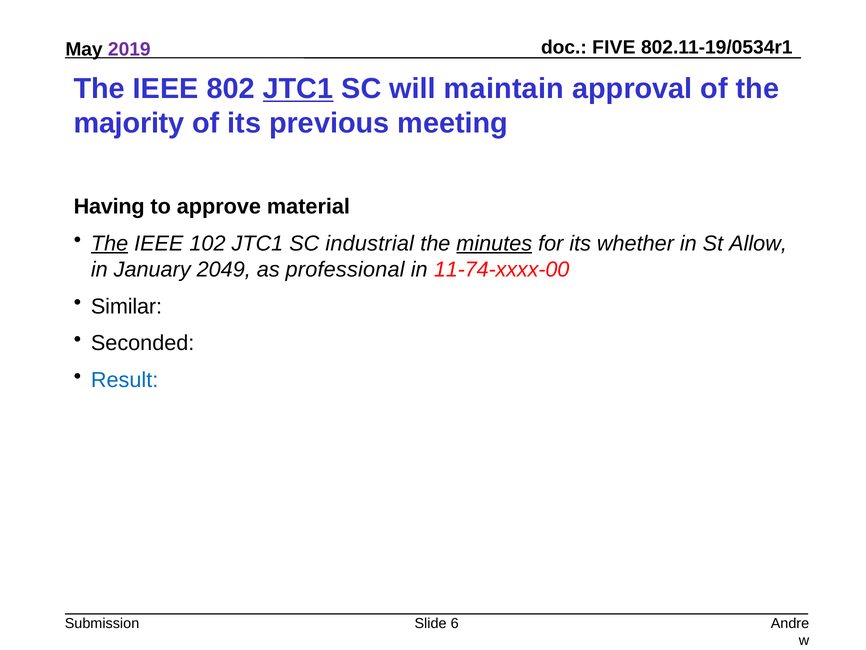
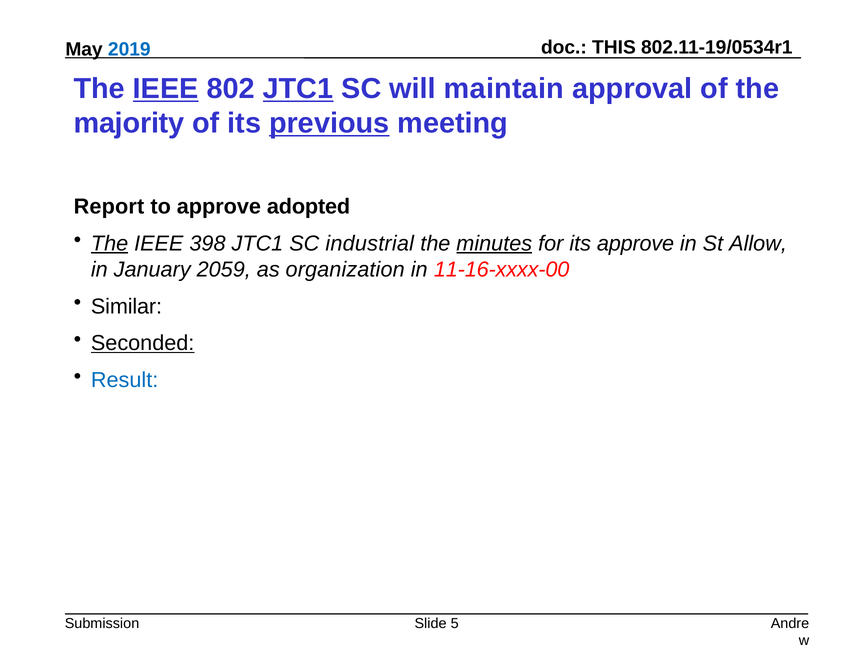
FIVE: FIVE -> THIS (614, 48)
2019 colour: purple -> blue (129, 49)
IEEE underline: none -> present (166, 89)
previous underline: none -> present (329, 123)
Having: Having -> Report (109, 206)
material: material -> adopted (309, 206)
102: 102 -> 398 (208, 243)
its whether: whether -> approve (636, 243)
2049: 2049 -> 2059 (224, 269)
professional: professional -> organization (345, 269)
11-74-xxxx-00: 11-74-xxxx-00 -> 11-16-xxxx-00 (502, 269)
Seconded underline: none -> present (143, 343)
6: 6 -> 5 (455, 623)
